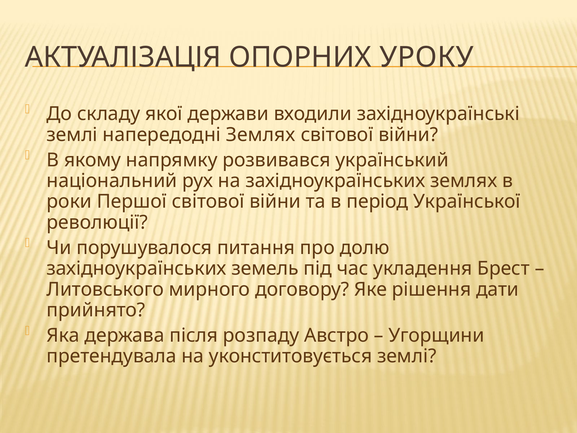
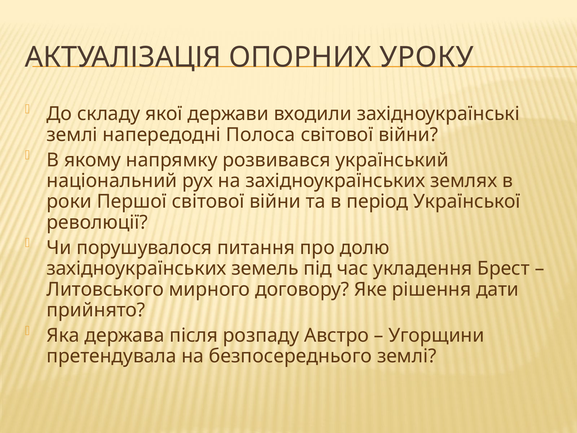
напередодні Землях: Землях -> Полоса (261, 135)
уконститовується: уконститовується -> безпосереднього (291, 356)
